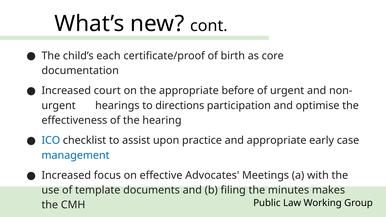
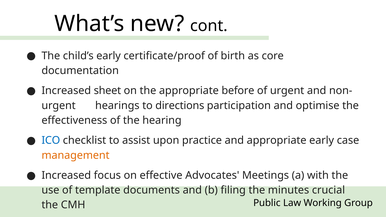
child’s each: each -> early (109, 56)
court: court -> sheet (107, 91)
management colour: blue -> orange (76, 155)
makes: makes -> crucial (328, 190)
